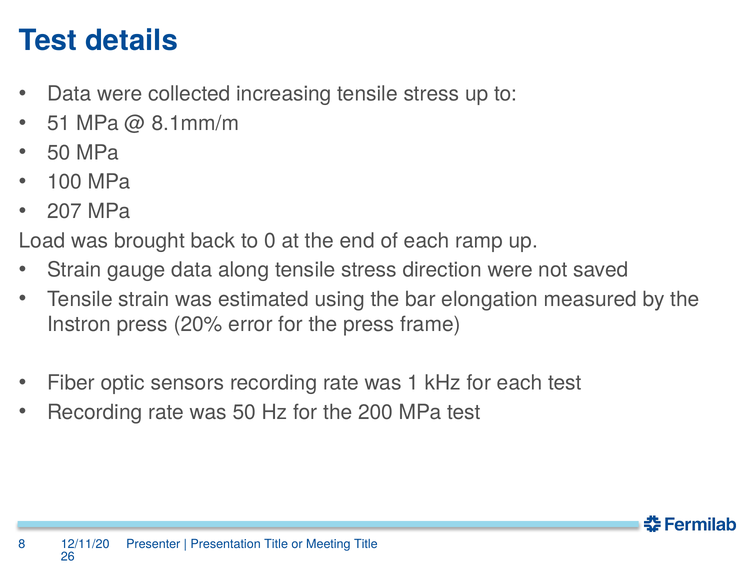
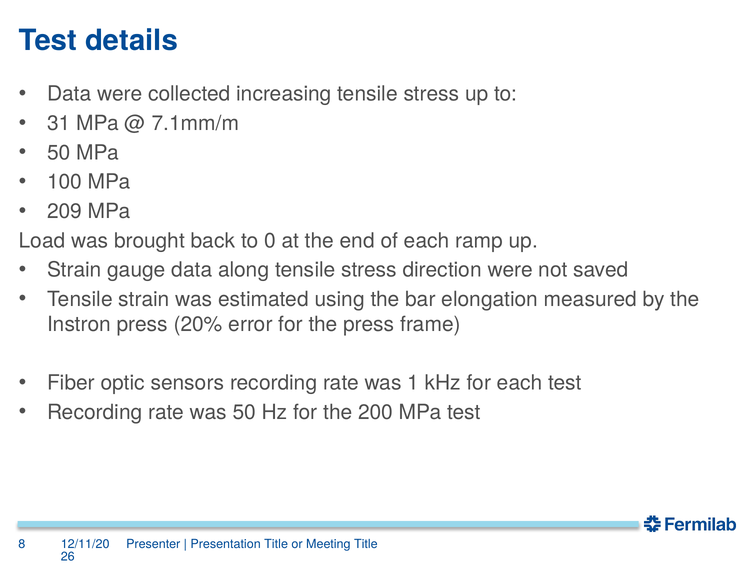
51: 51 -> 31 (59, 123)
8.1mm/m: 8.1mm/m -> 7.1mm/m (195, 123)
207: 207 -> 209 (65, 211)
